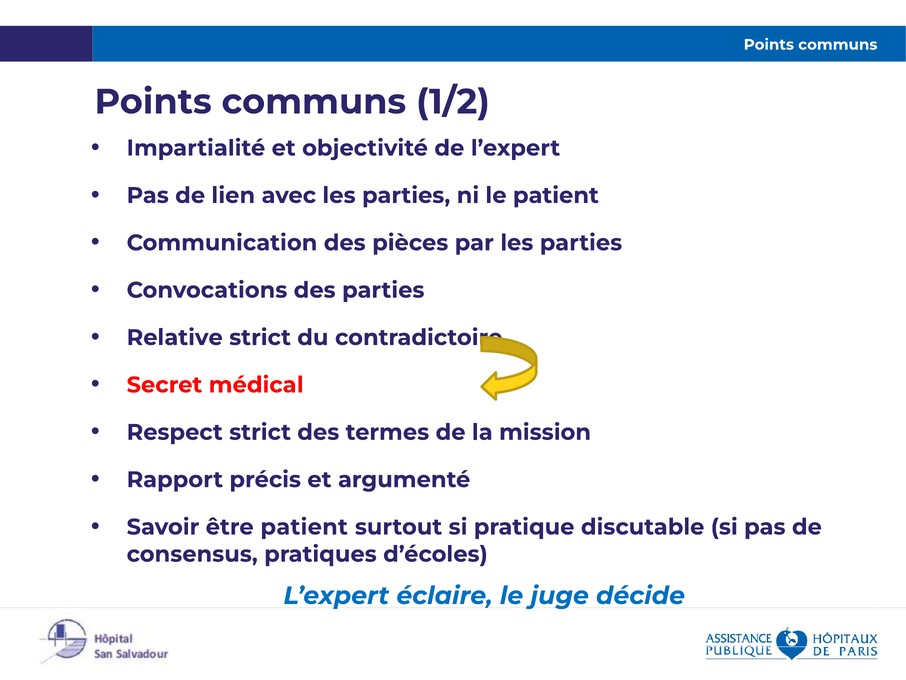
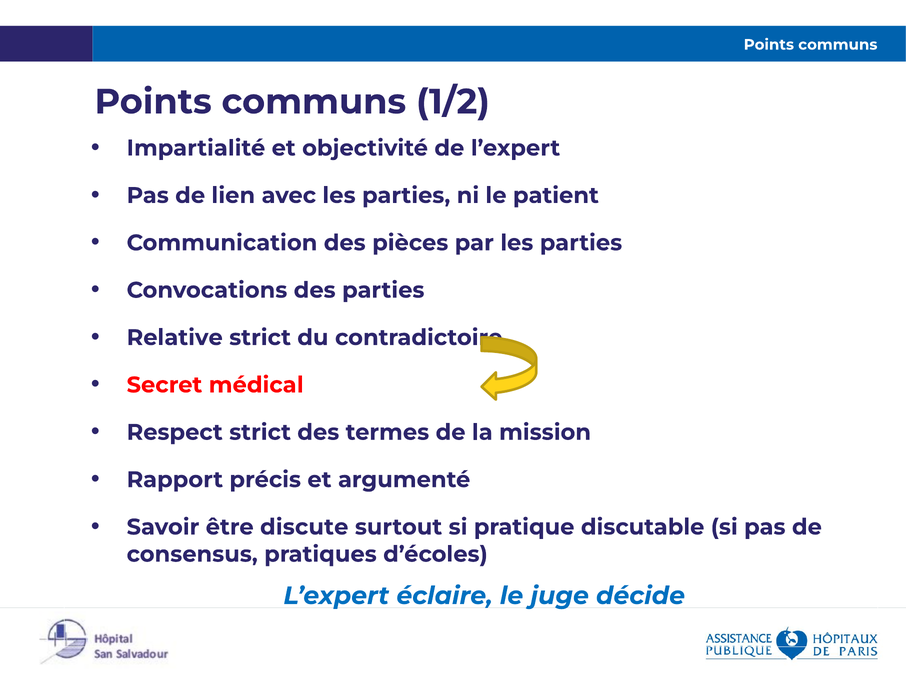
être patient: patient -> discute (304, 527)
